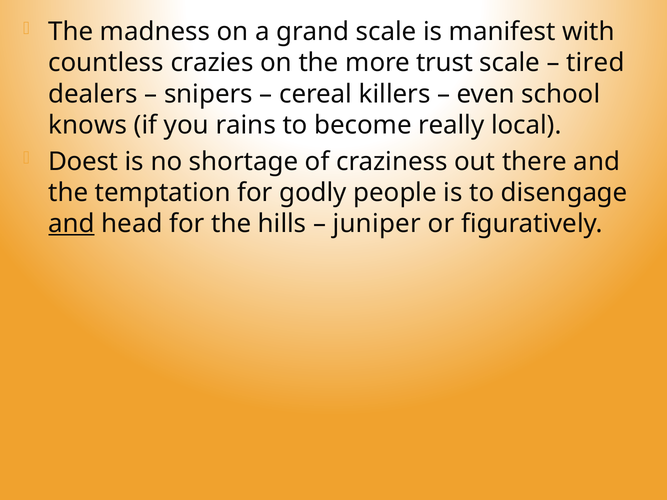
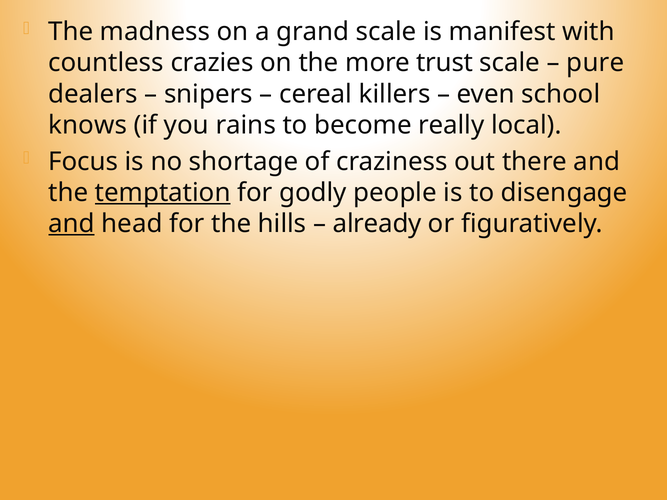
tired: tired -> pure (596, 63)
Doest: Doest -> Focus (83, 162)
temptation underline: none -> present (163, 193)
juniper: juniper -> already (377, 224)
